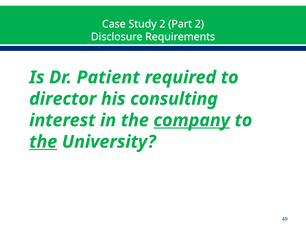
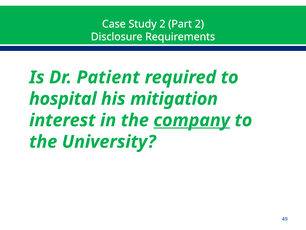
director: director -> hospital (63, 99)
consulting: consulting -> mitigation (174, 99)
the underline: present -> none (43, 142)
